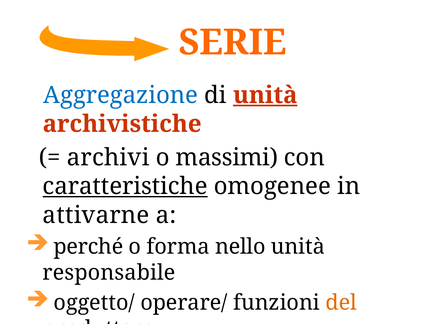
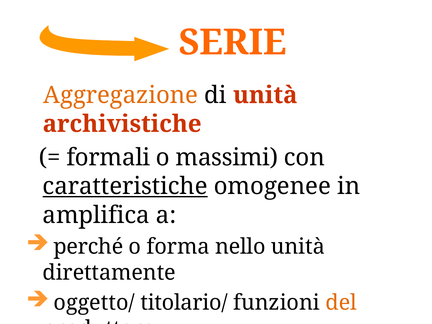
Aggregazione colour: blue -> orange (121, 95)
unità underline: present -> none (265, 95)
archivi: archivi -> formali (108, 158)
attivarne: attivarne -> amplifica (96, 215)
responsabile: responsabile -> direttamente (109, 273)
operare/: operare/ -> titolario/ (184, 303)
